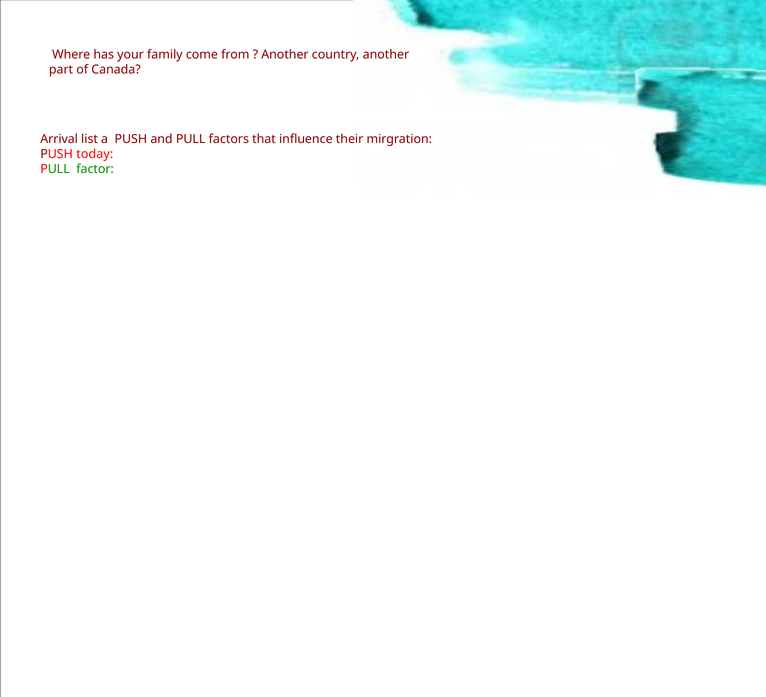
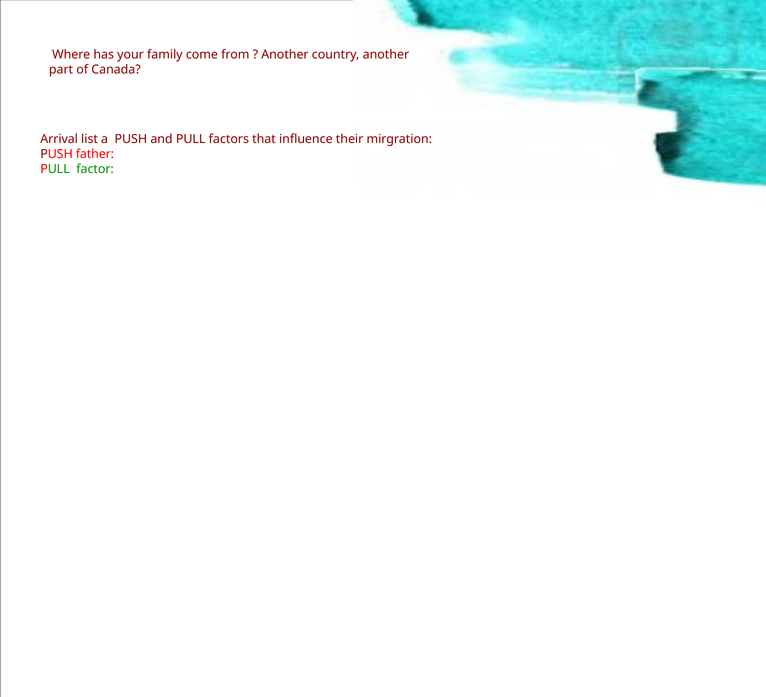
today: today -> father (95, 154)
